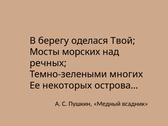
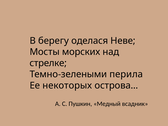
Твой: Твой -> Неве (123, 41)
речных: речных -> стрелке (48, 63)
многих: многих -> перила (126, 74)
